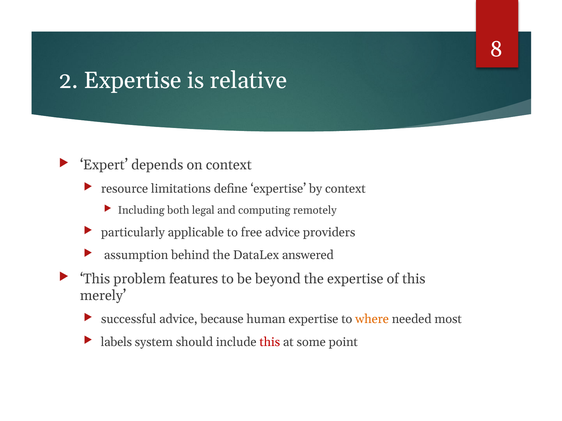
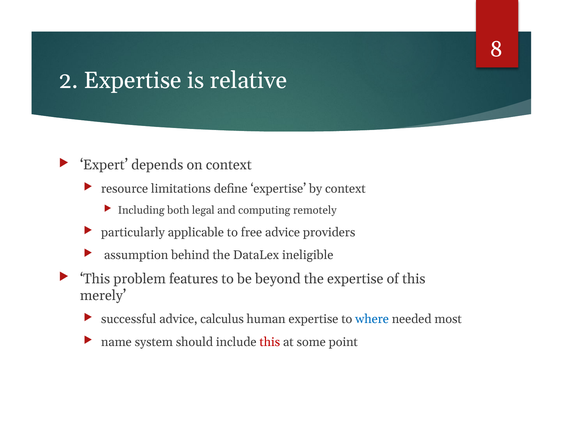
answered: answered -> ineligible (308, 255)
because: because -> calculus (222, 320)
where colour: orange -> blue (372, 320)
labels: labels -> name (116, 342)
